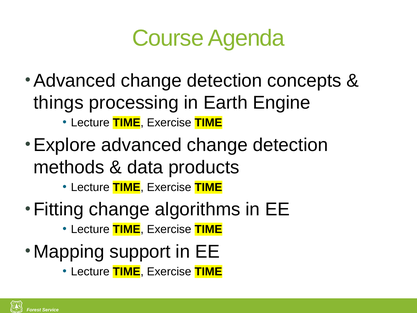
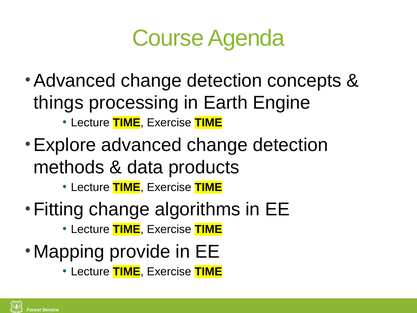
support: support -> provide (140, 252)
